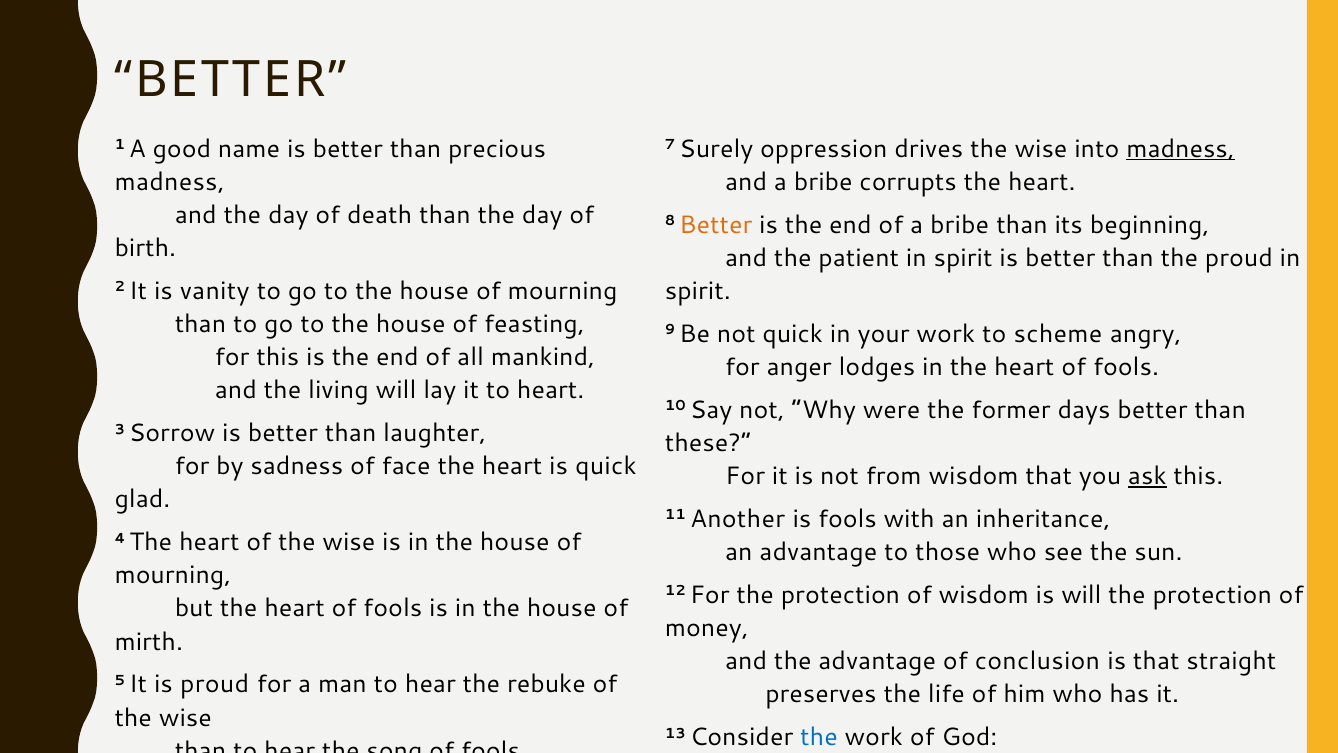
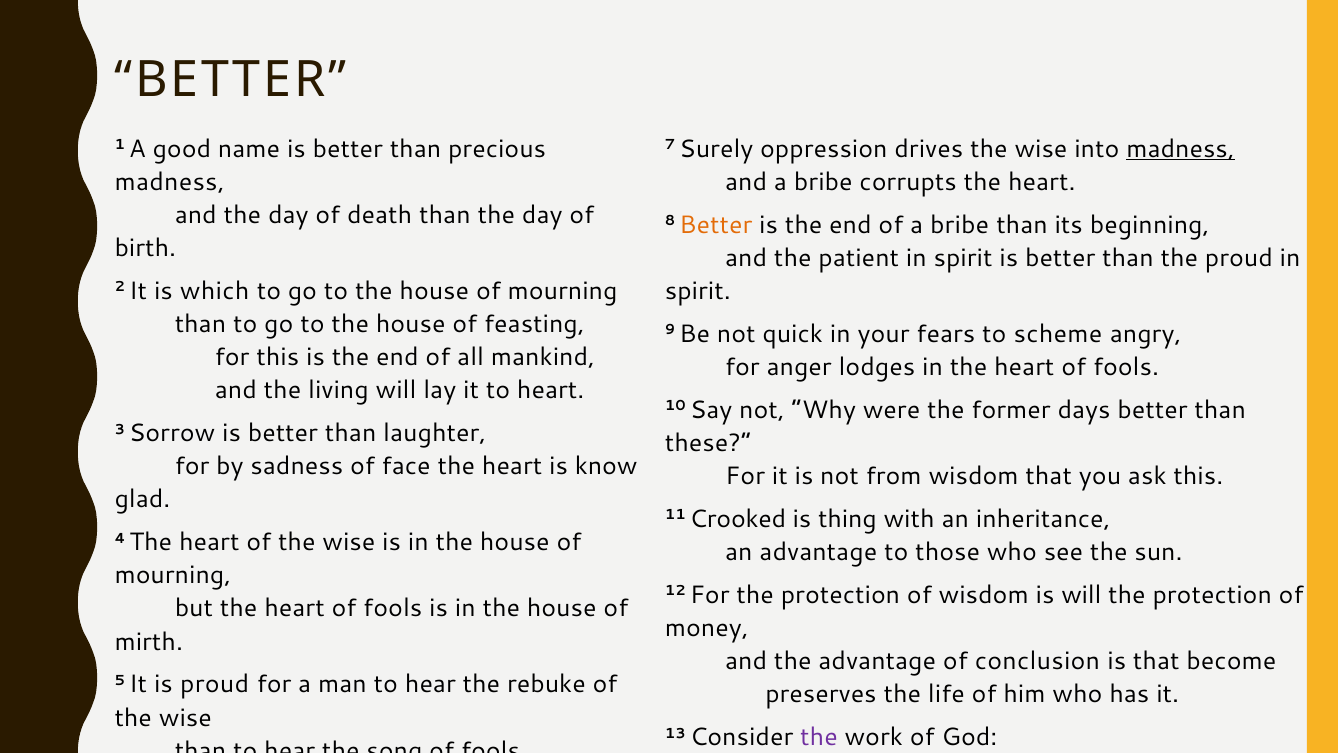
It is vanity: vanity -> which (215, 291)
your work: work -> fears (946, 334)
is quick: quick -> know (606, 466)
ask underline: present -> none (1147, 476)
11 Another: Another -> Crooked (738, 519)
is fools: fools -> thing (847, 519)
that straight: straight -> become (1231, 661)
the colour: blue -> purple (819, 737)
